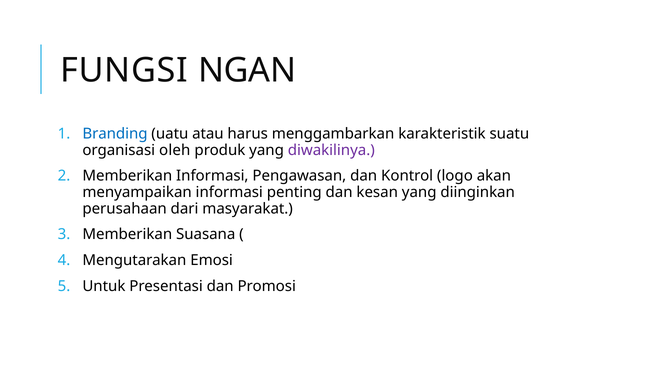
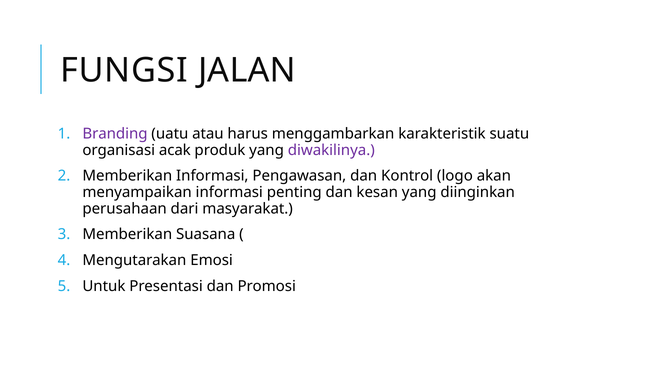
NGAN: NGAN -> JALAN (247, 71)
Branding colour: blue -> purple (115, 134)
oleh: oleh -> acak (175, 150)
